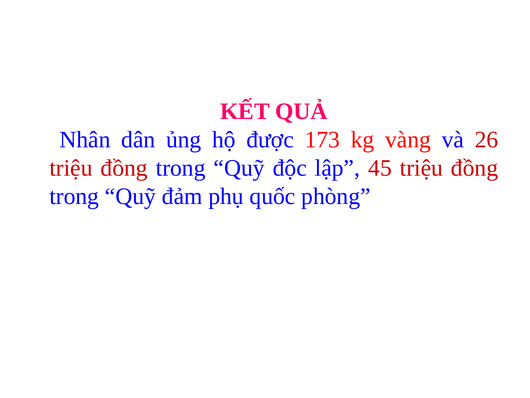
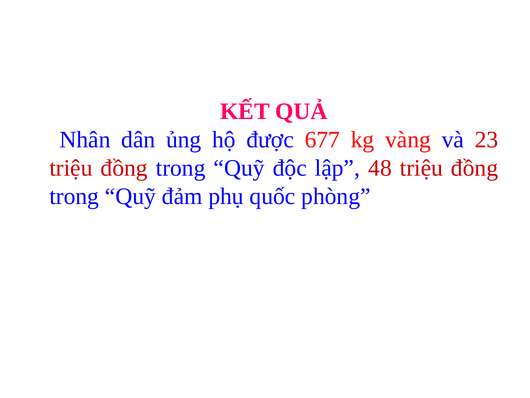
173: 173 -> 677 (322, 139)
26: 26 -> 23 (486, 139)
45: 45 -> 48 (380, 168)
